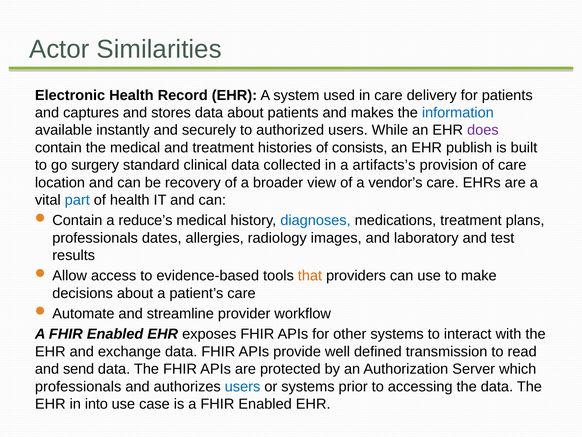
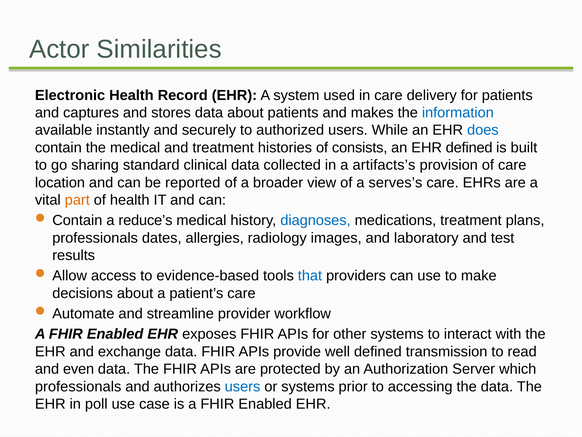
does colour: purple -> blue (483, 130)
EHR publish: publish -> defined (469, 147)
surgery: surgery -> sharing (95, 165)
recovery: recovery -> reported (193, 182)
vendor’s: vendor’s -> serves’s (395, 182)
part colour: blue -> orange (77, 200)
that colour: orange -> blue (310, 276)
send: send -> even (79, 369)
into: into -> poll (96, 404)
